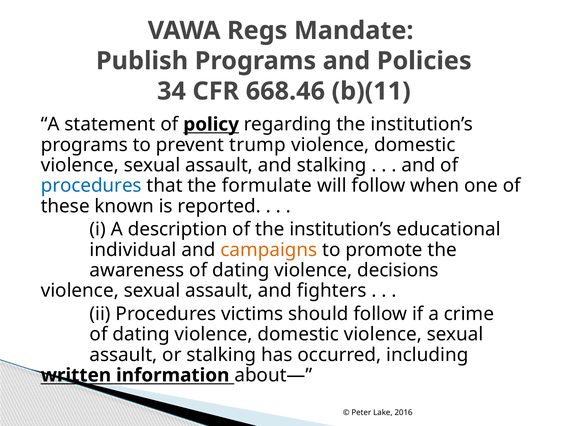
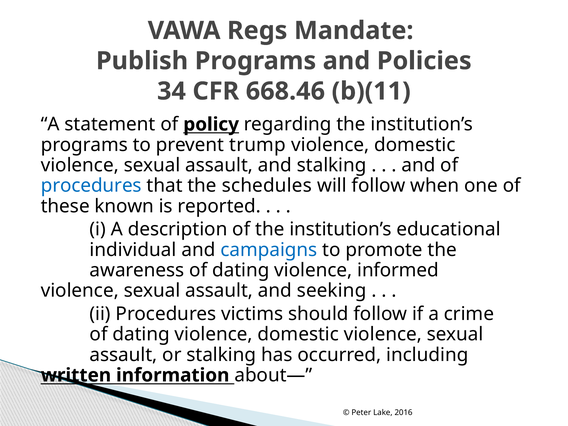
formulate: formulate -> schedules (267, 186)
campaigns colour: orange -> blue (269, 250)
decisions: decisions -> informed (398, 270)
fighters: fighters -> seeking (332, 291)
